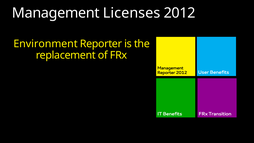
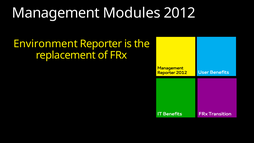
Licenses: Licenses -> Modules (132, 13)
